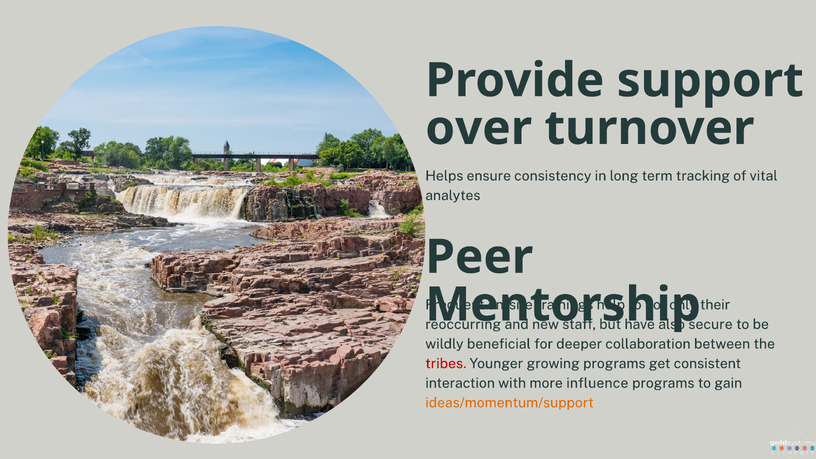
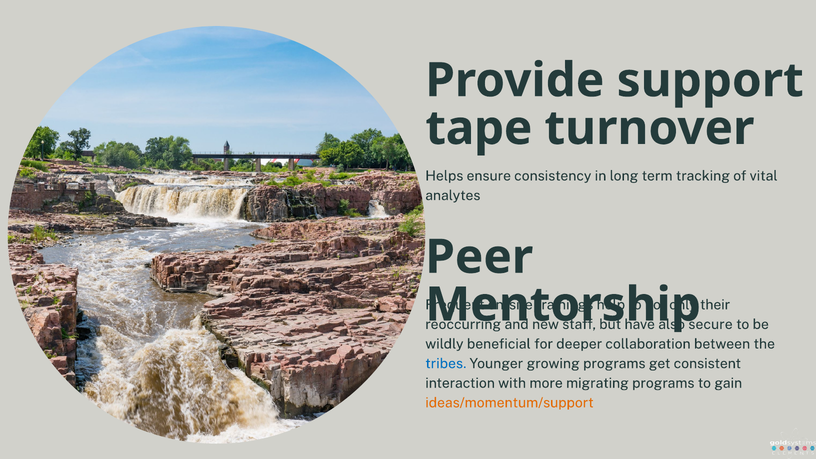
over: over -> tape (479, 128)
tribes colour: red -> blue (446, 364)
influence: influence -> migrating (597, 383)
